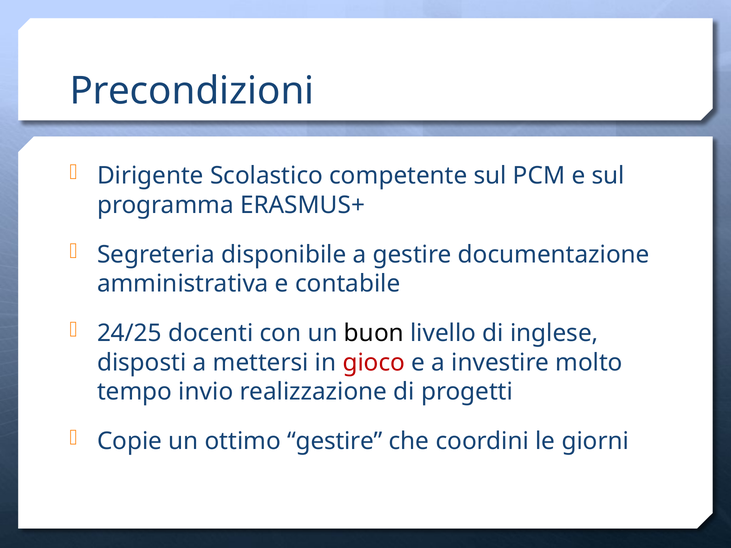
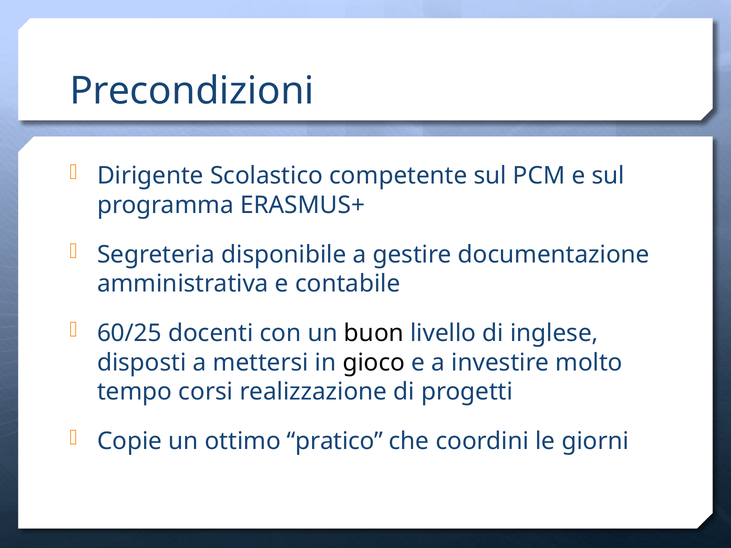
24/25: 24/25 -> 60/25 (129, 333)
gioco colour: red -> black (374, 363)
invio: invio -> corsi (206, 392)
ottimo gestire: gestire -> pratico (335, 441)
